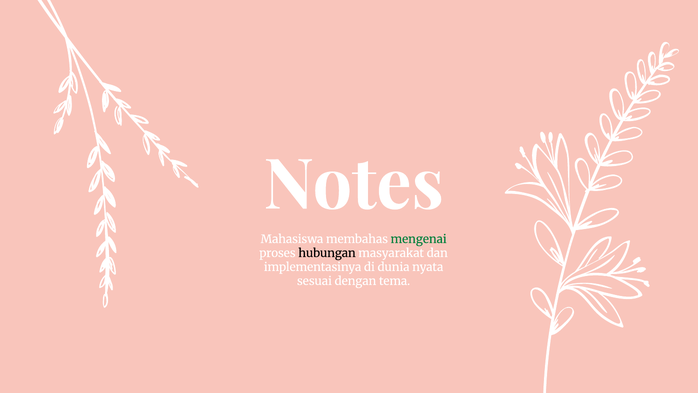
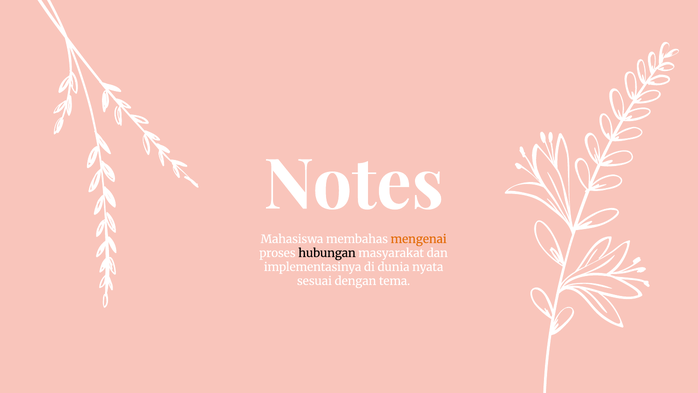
mengenai colour: green -> orange (419, 239)
